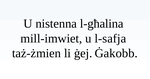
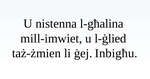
l-safja: l-safja -> l-ġlied (110, 39)
Ġakobb: Ġakobb -> Inbigħu (116, 54)
